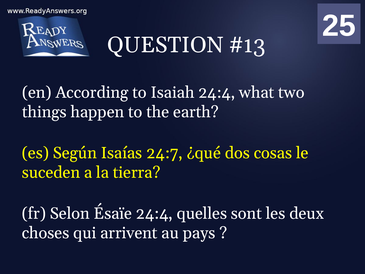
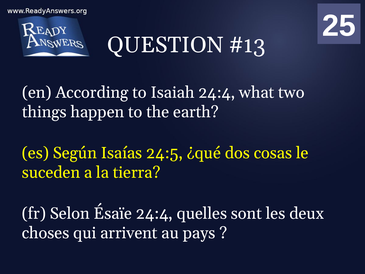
24:7: 24:7 -> 24:5 (165, 153)
